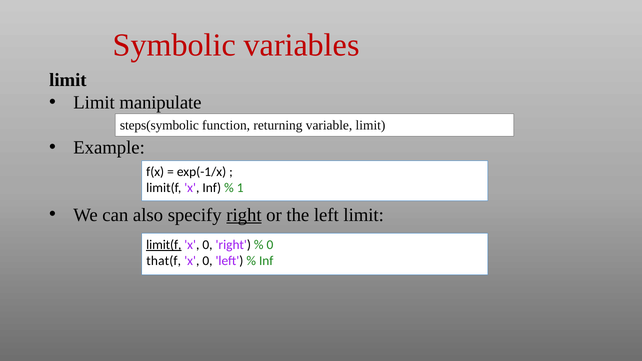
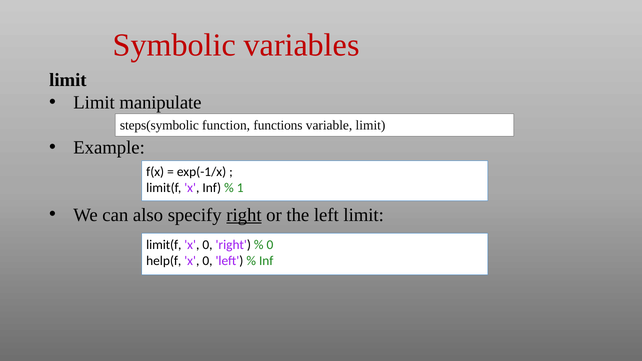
returning: returning -> functions (278, 125)
limit(f underline: present -> none (164, 245)
that(f: that(f -> help(f (164, 261)
